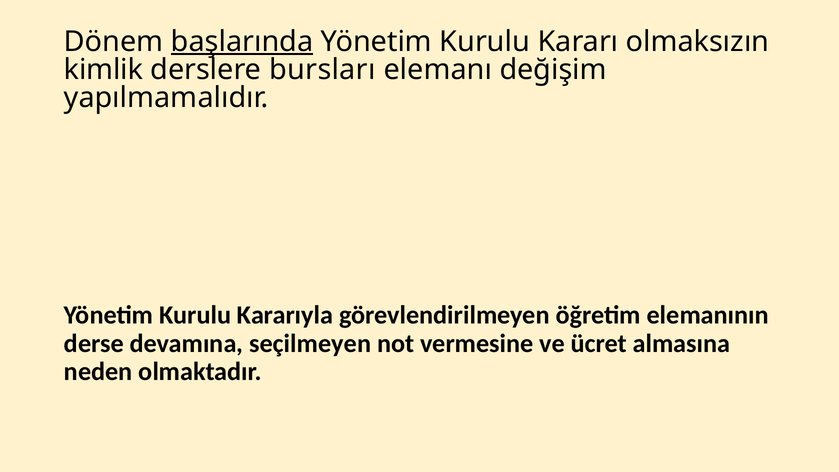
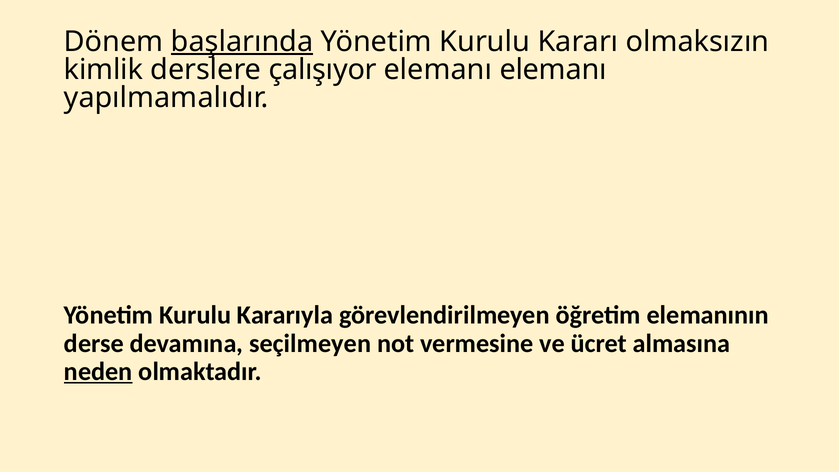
bursları: bursları -> çalışıyor (323, 70)
elemanı değişim: değişim -> elemanı (553, 70)
neden underline: none -> present (98, 372)
